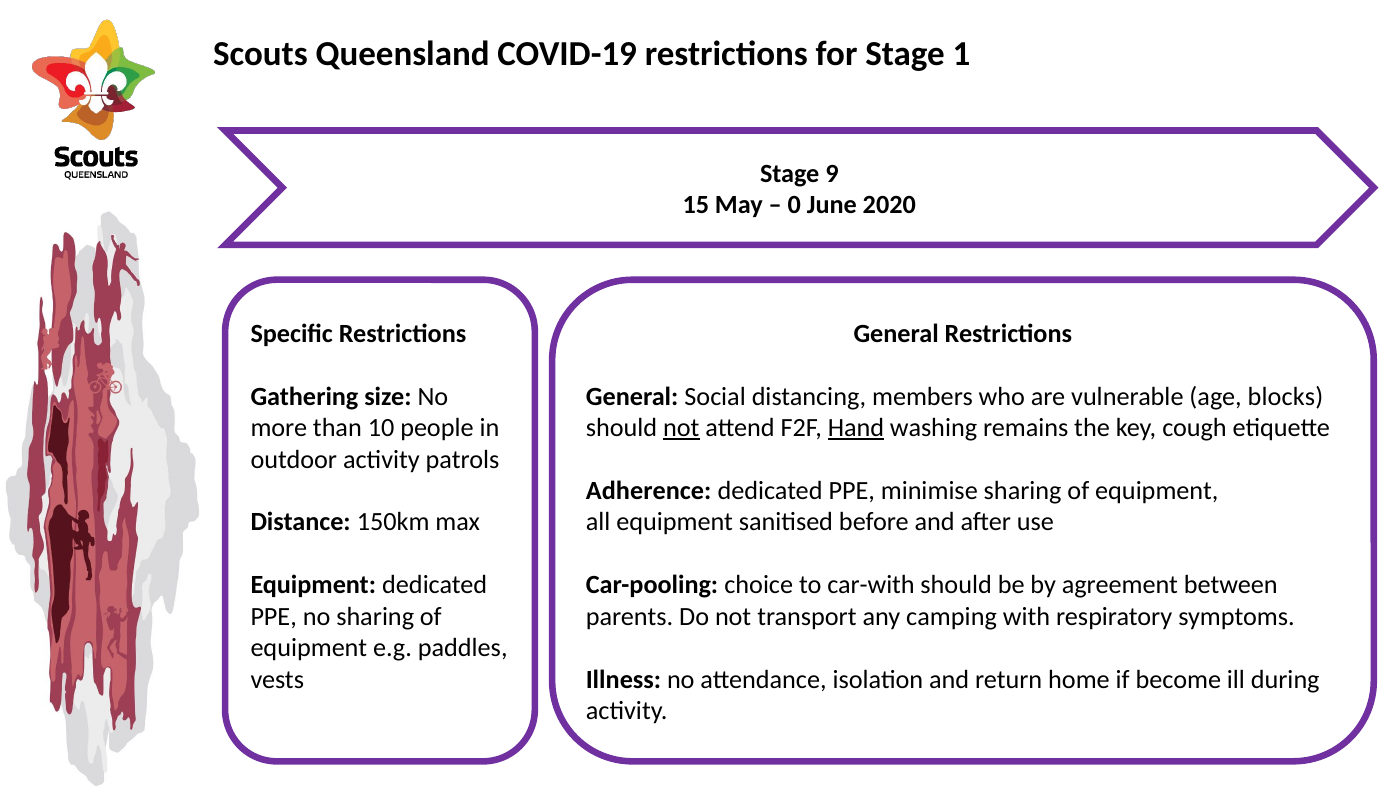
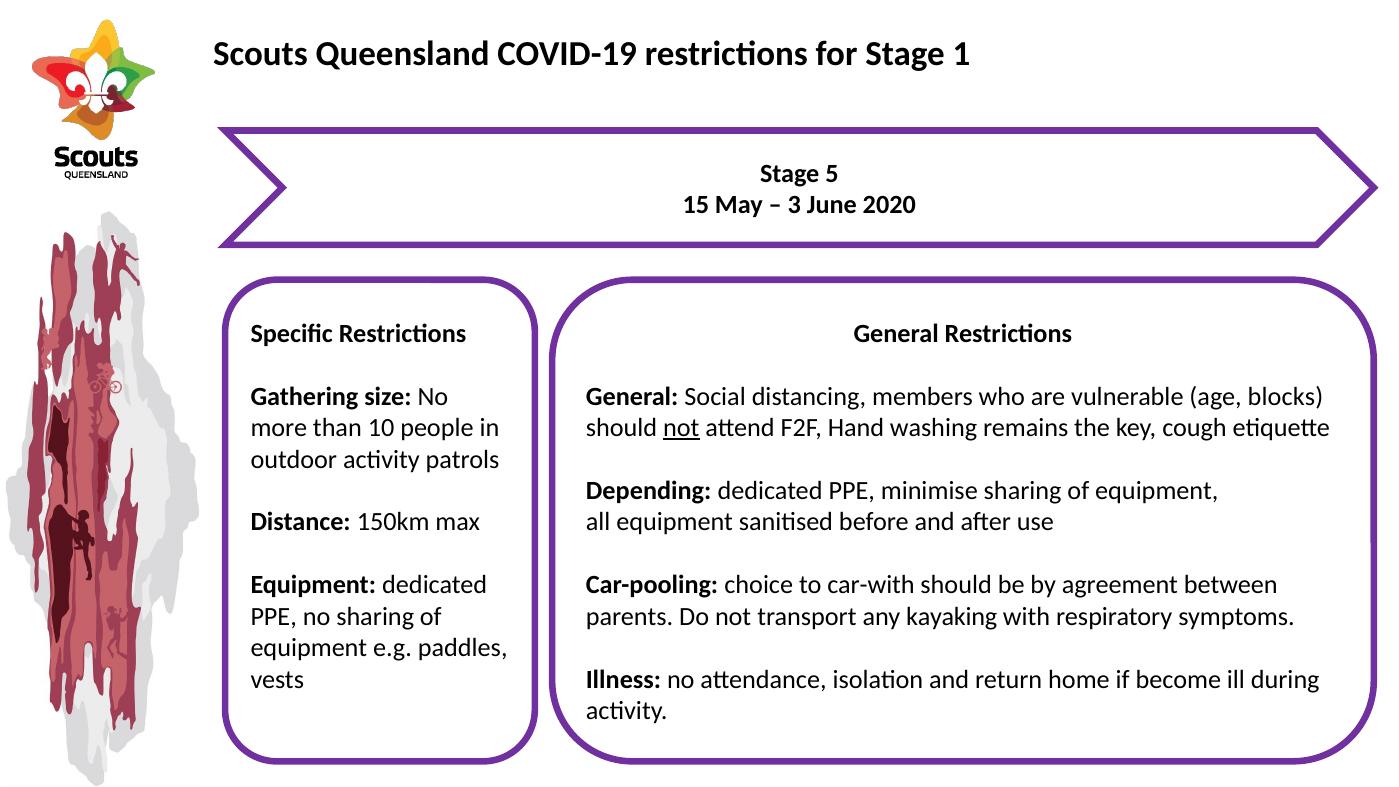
9: 9 -> 5 (832, 174)
0: 0 -> 3 (794, 205)
Hand underline: present -> none (856, 428)
Adherence: Adherence -> Depending (649, 491)
camping: camping -> kayaking (952, 617)
